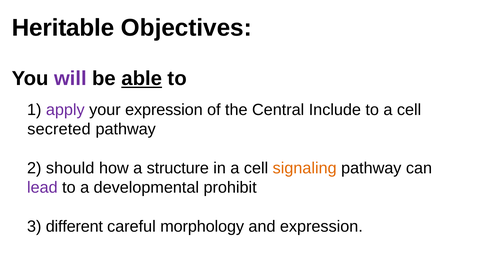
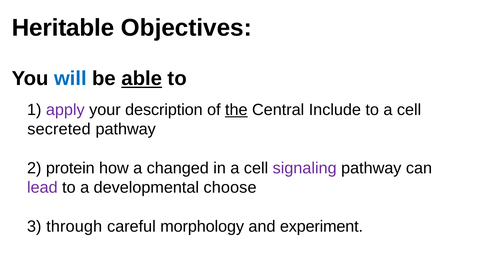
will colour: purple -> blue (70, 79)
your expression: expression -> description (164, 110)
the underline: none -> present (236, 110)
should: should -> protein (70, 168)
structure: structure -> changed (178, 168)
signaling colour: orange -> purple (305, 168)
prohibit: prohibit -> choose (230, 188)
different: different -> through (74, 227)
and expression: expression -> experiment (321, 227)
